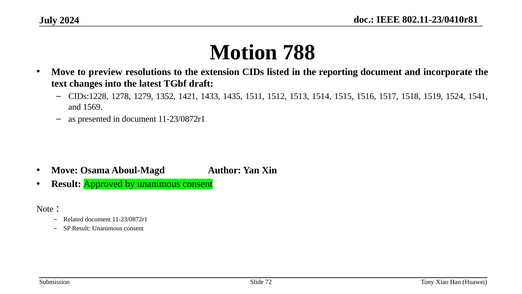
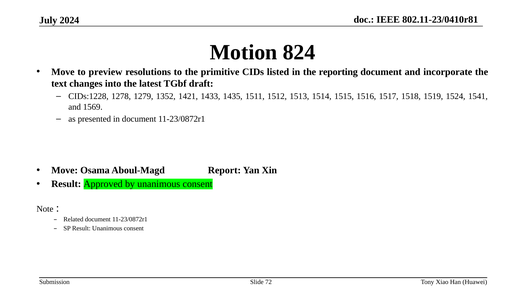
788: 788 -> 824 (299, 52)
extension: extension -> primitive (220, 72)
Author: Author -> Report (224, 170)
